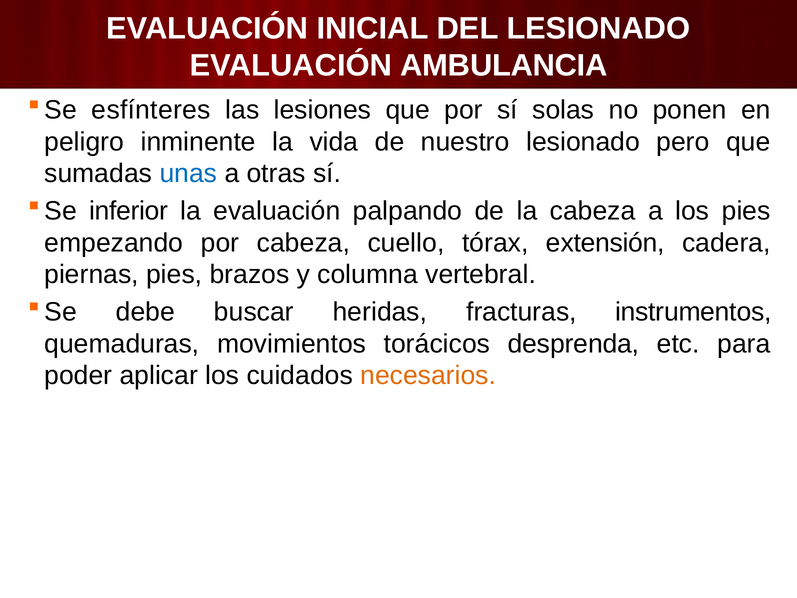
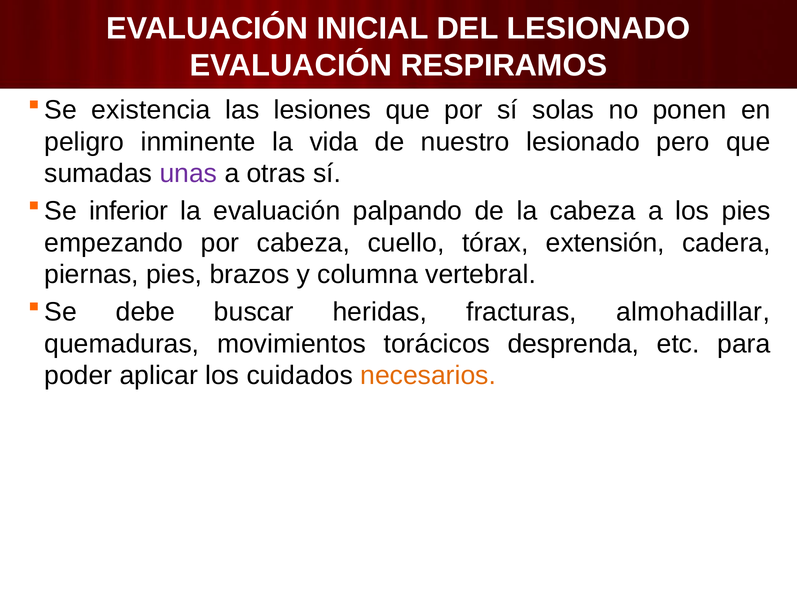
AMBULANCIA: AMBULANCIA -> RESPIRAMOS (504, 66)
esfínteres: esfínteres -> existencia (151, 110)
unas colour: blue -> purple (188, 174)
instrumentos: instrumentos -> almohadillar (693, 312)
